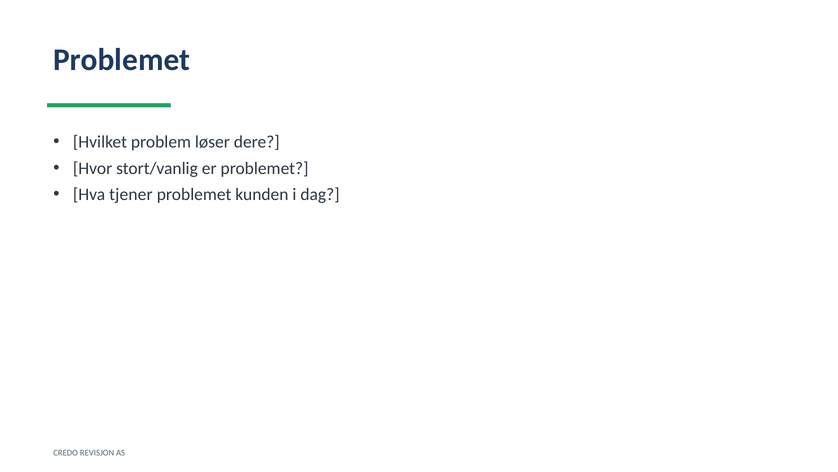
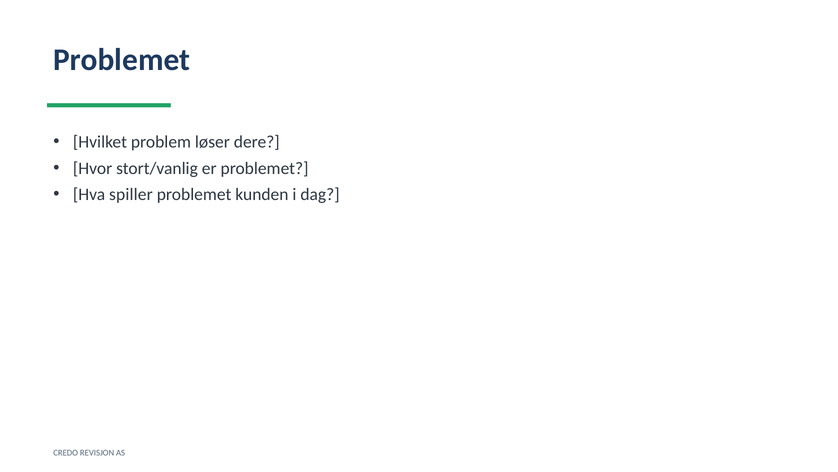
tjener: tjener -> spiller (131, 194)
